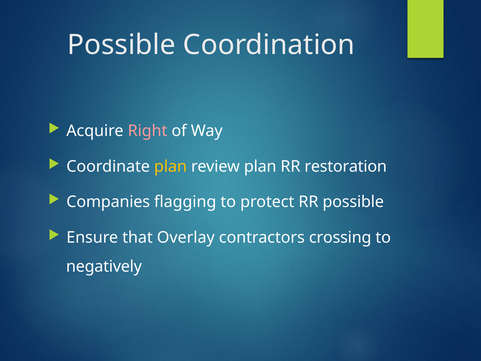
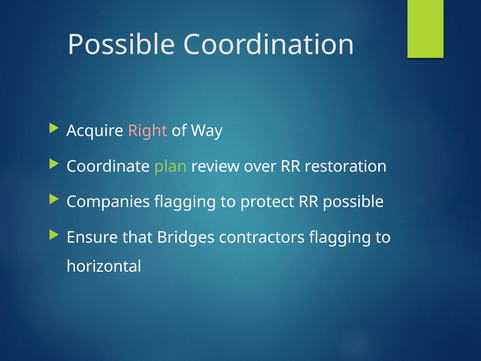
plan colour: yellow -> light green (171, 166)
review plan: plan -> over (260, 166)
Overlay: Overlay -> Bridges (186, 237)
contractors crossing: crossing -> flagging (340, 237)
negatively: negatively -> horizontal (104, 266)
